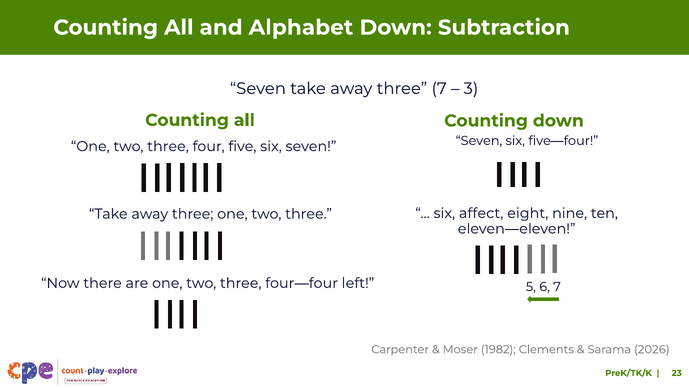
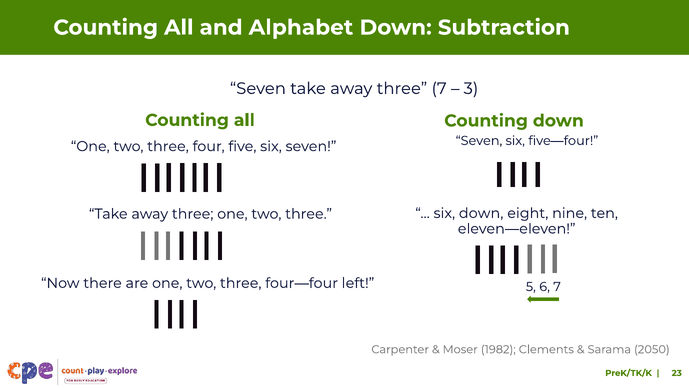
six affect: affect -> down (481, 213)
2026: 2026 -> 2050 (652, 349)
